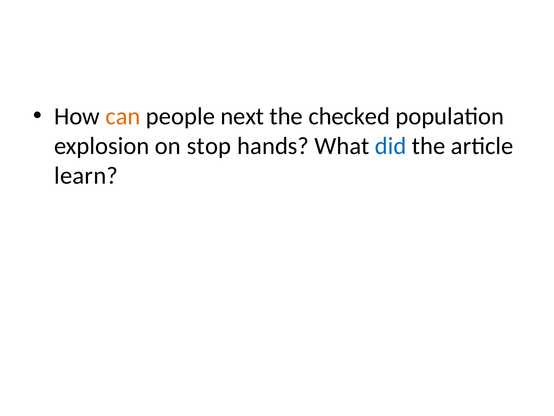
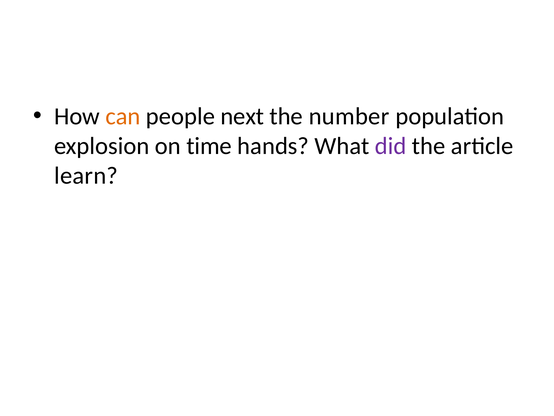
checked: checked -> number (349, 116)
stop: stop -> time (209, 146)
did colour: blue -> purple (391, 146)
